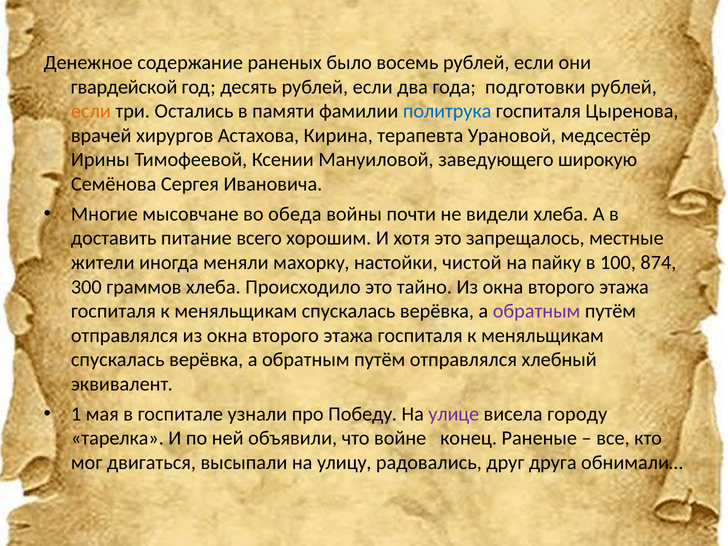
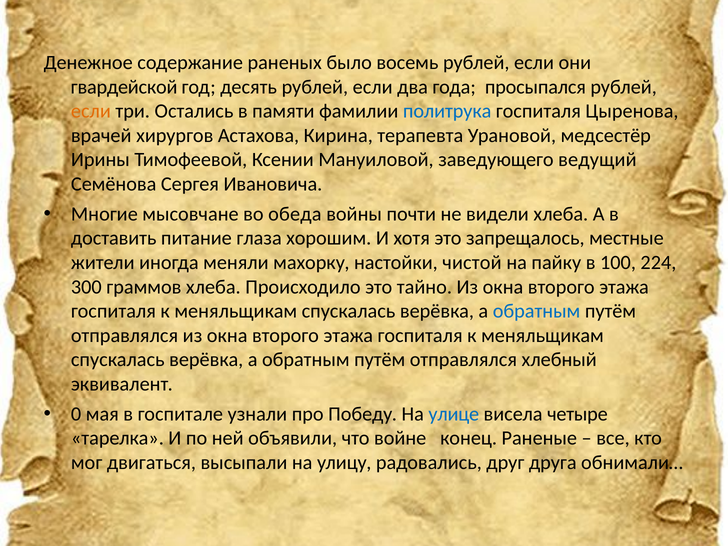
подготовки: подготовки -> просыпался (535, 87)
широкую: широкую -> ведущий (597, 160)
всего: всего -> глаза (259, 238)
874: 874 -> 224 (658, 263)
обратным colour: purple -> blue (537, 311)
1: 1 -> 0 (76, 414)
улице colour: purple -> blue (454, 414)
городу: городу -> четыре (577, 414)
